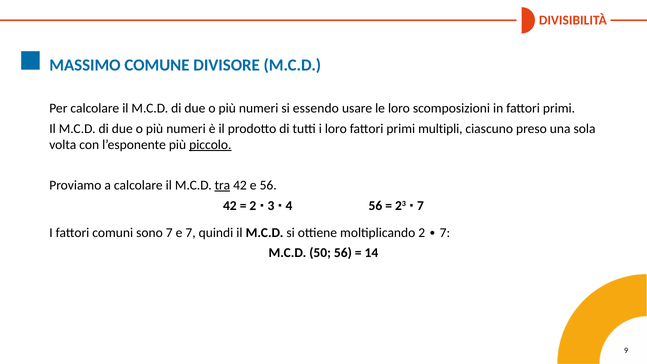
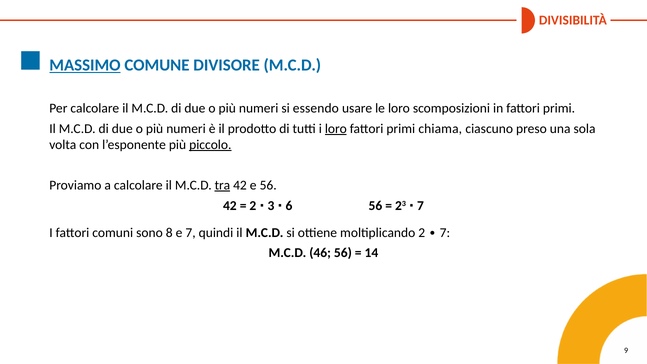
MASSIMO underline: none -> present (85, 65)
loro underline: none -> present (336, 129)
multipli: multipli -> chiama (440, 129)
4: 4 -> 6 (289, 206)
sono 7: 7 -> 8 (169, 233)
50: 50 -> 46 (320, 253)
